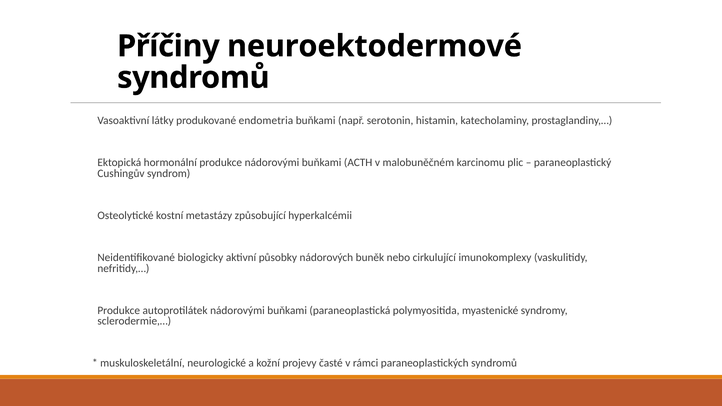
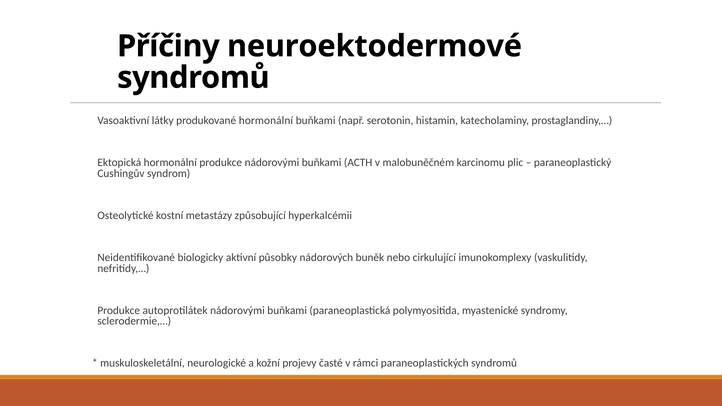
produkované endometria: endometria -> hormonální (266, 120)
